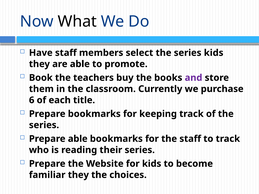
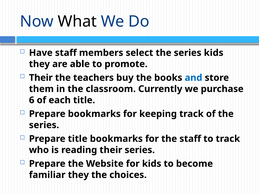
Book: Book -> Their (41, 78)
and colour: purple -> blue (194, 78)
Prepare able: able -> title (78, 139)
